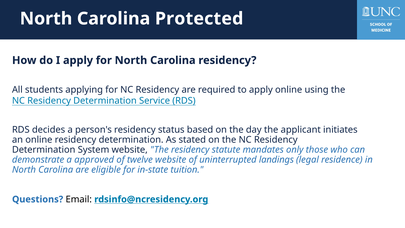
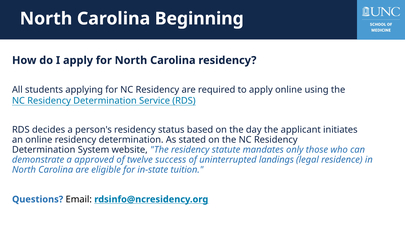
Protected: Protected -> Beginning (199, 19)
twelve website: website -> success (171, 160)
